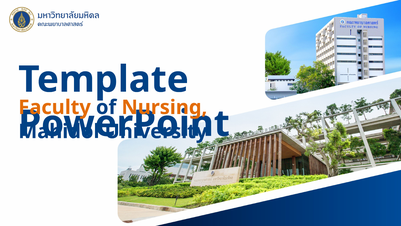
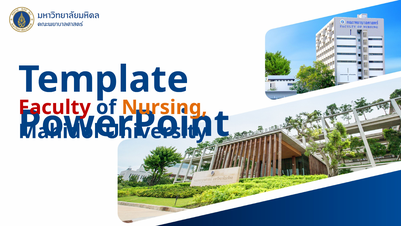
Faculty colour: orange -> red (55, 107)
